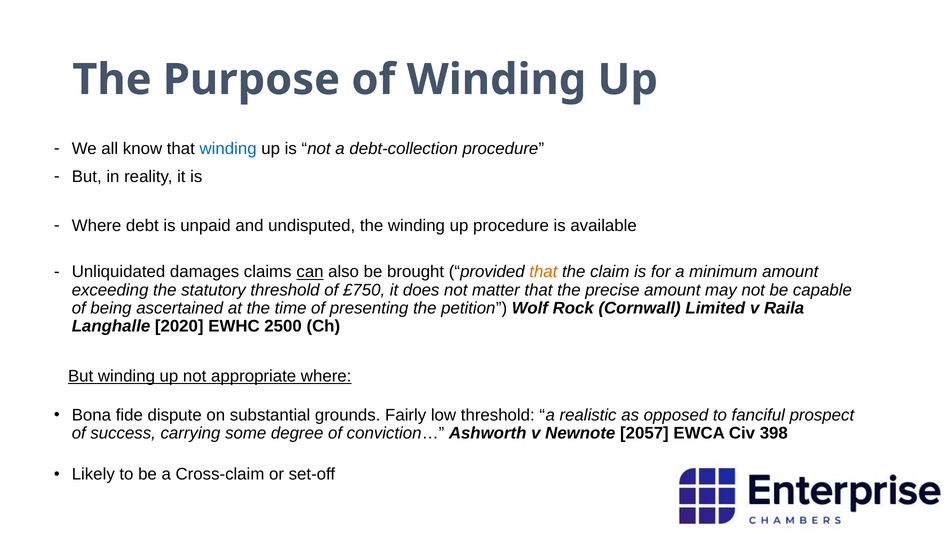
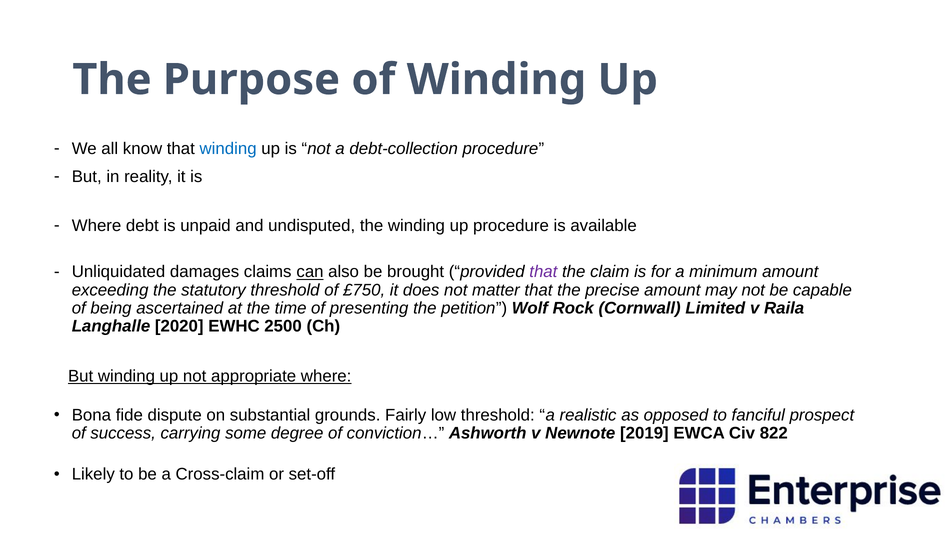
that colour: orange -> purple (543, 272)
2057: 2057 -> 2019 (644, 433)
398: 398 -> 822 (774, 433)
